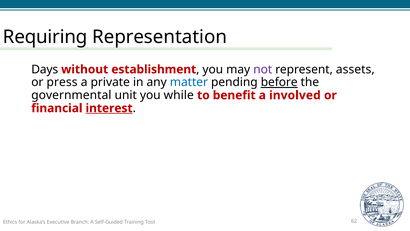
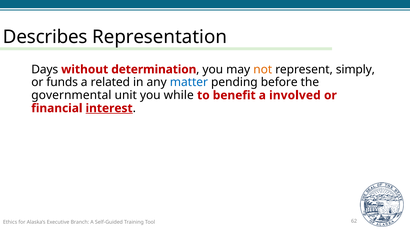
Requiring: Requiring -> Describes (45, 37)
establishment: establishment -> determination (154, 69)
not colour: purple -> orange (263, 69)
assets: assets -> simply (355, 69)
press: press -> funds (62, 82)
private: private -> related (110, 82)
before underline: present -> none (279, 82)
